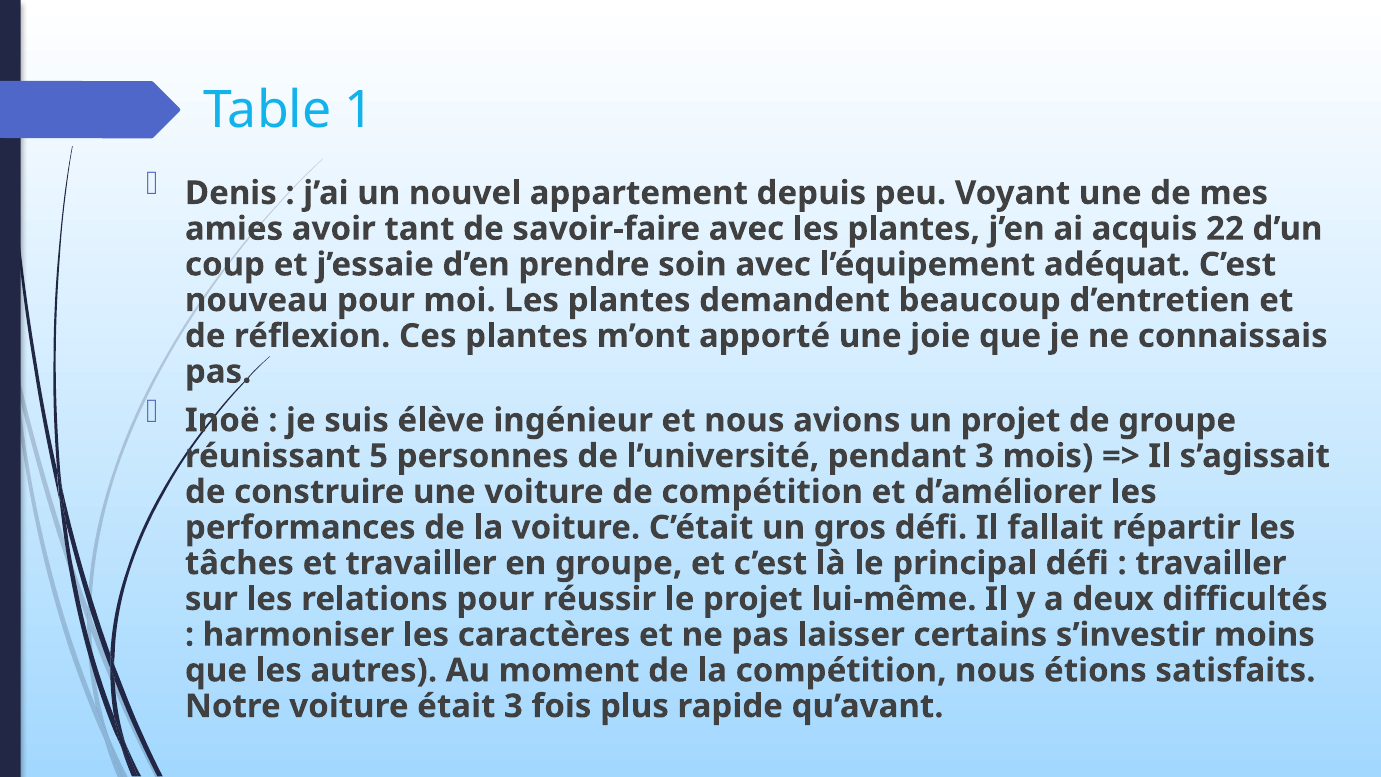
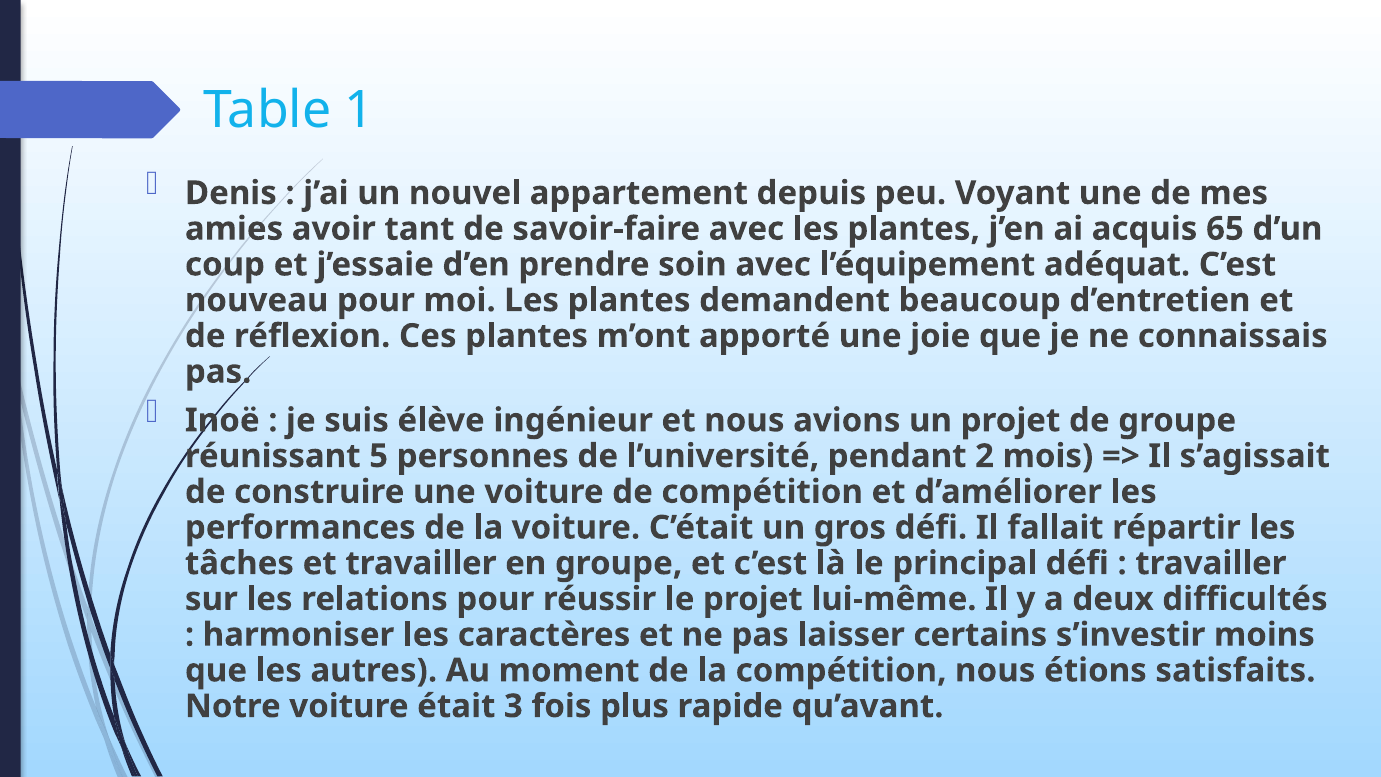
22: 22 -> 65 (1225, 229)
pendant 3: 3 -> 2 (985, 456)
